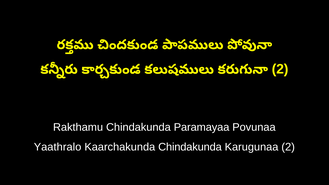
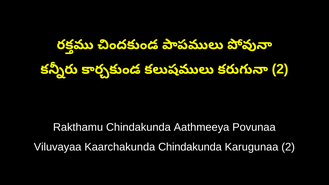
Paramayaa: Paramayaa -> Aathmeeya (202, 127)
Yaathralo: Yaathralo -> Viluvayaa (58, 147)
